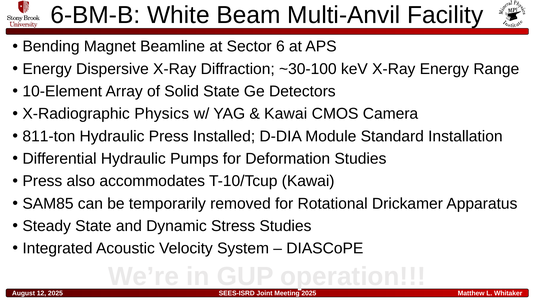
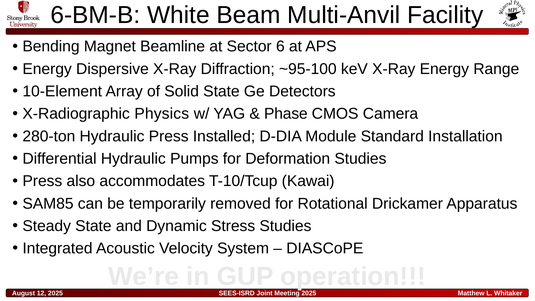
~30-100: ~30-100 -> ~95-100 (308, 69)
Kawai: Kawai -> Phase (286, 114)
811-ton: 811-ton -> 280-ton (49, 136)
